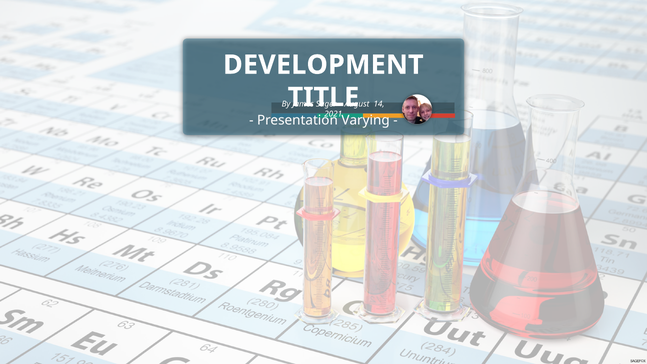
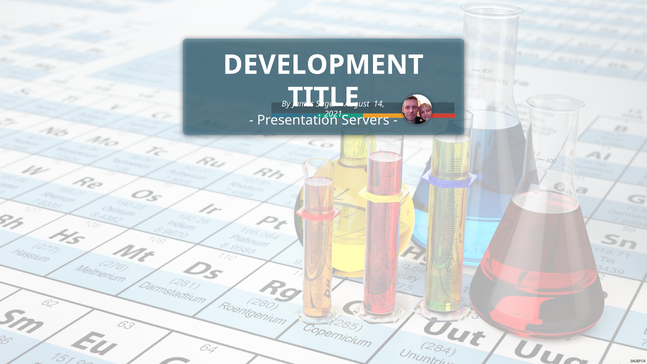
Varying: Varying -> Servers (366, 121)
